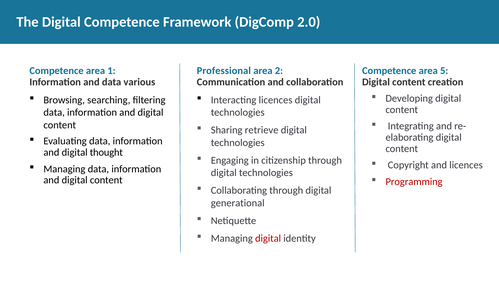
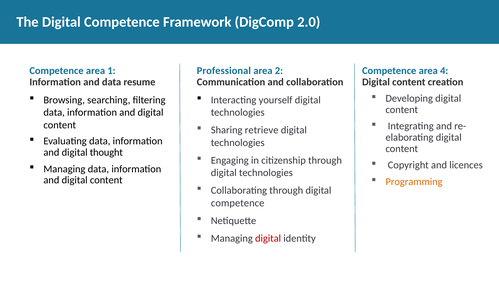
5: 5 -> 4 (444, 71)
various: various -> resume (139, 82)
Interacting licences: licences -> yourself (276, 100)
Programming colour: red -> orange (414, 181)
generational: generational -> competence (238, 203)
